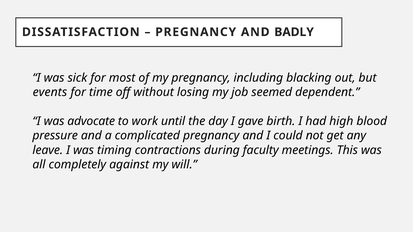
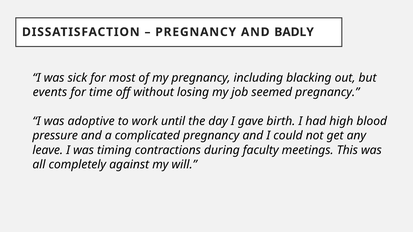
seemed dependent: dependent -> pregnancy (327, 92)
advocate: advocate -> adoptive (91, 121)
